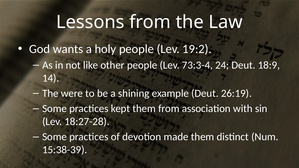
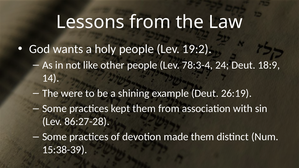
73:3-4: 73:3-4 -> 78:3-4 (197, 65)
18:27-28: 18:27-28 -> 86:27-28 (87, 122)
